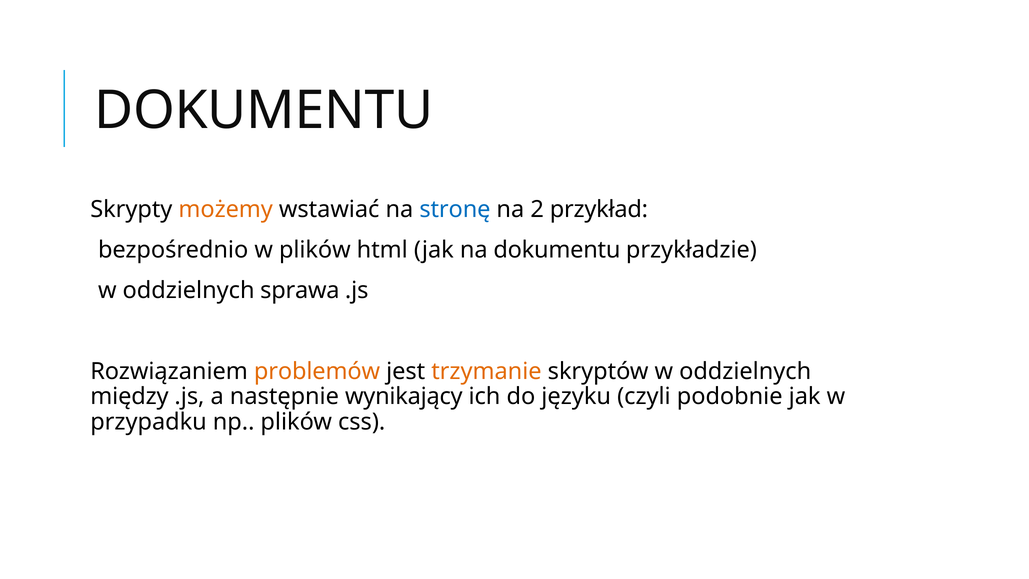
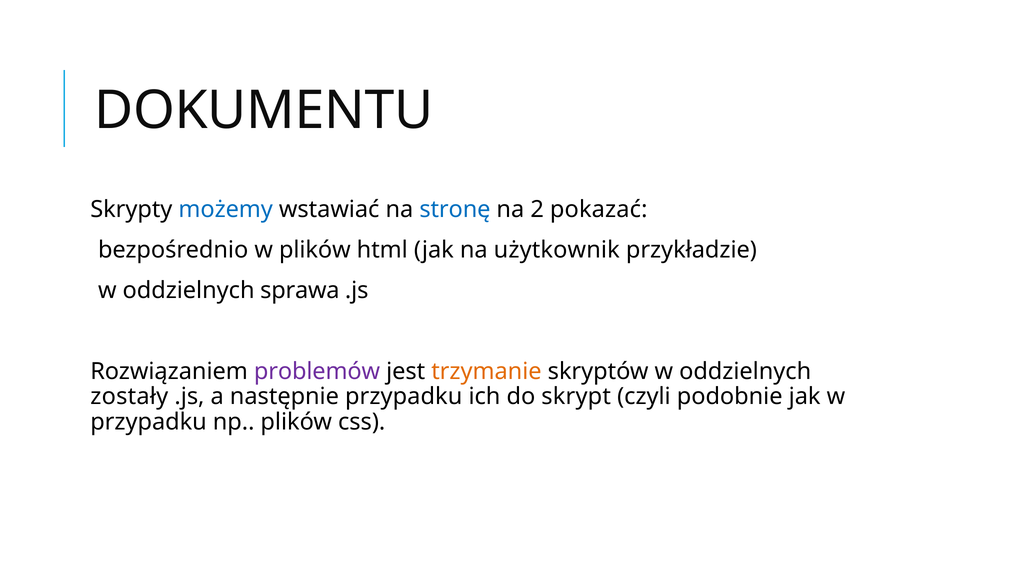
możemy colour: orange -> blue (226, 209)
przykład: przykład -> pokazać (599, 209)
na dokumentu: dokumentu -> użytkownik (557, 250)
problemów colour: orange -> purple (317, 371)
między: między -> zostały (129, 397)
następnie wynikający: wynikający -> przypadku (404, 397)
języku: języku -> skrypt (576, 397)
